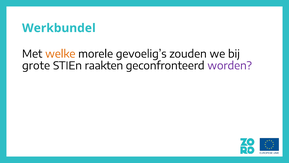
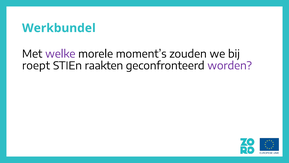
welke colour: orange -> purple (60, 54)
gevoelig’s: gevoelig’s -> moment’s (141, 54)
grote: grote -> roept (36, 66)
